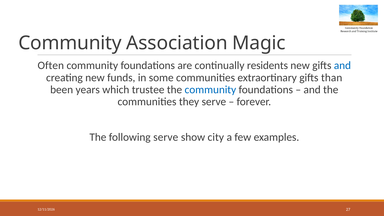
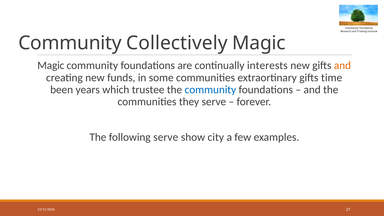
Association: Association -> Collectively (177, 43)
Often: Often -> Magic (51, 66)
residents: residents -> interests (267, 66)
and colour: blue -> orange (342, 66)
than: than -> time (332, 78)
